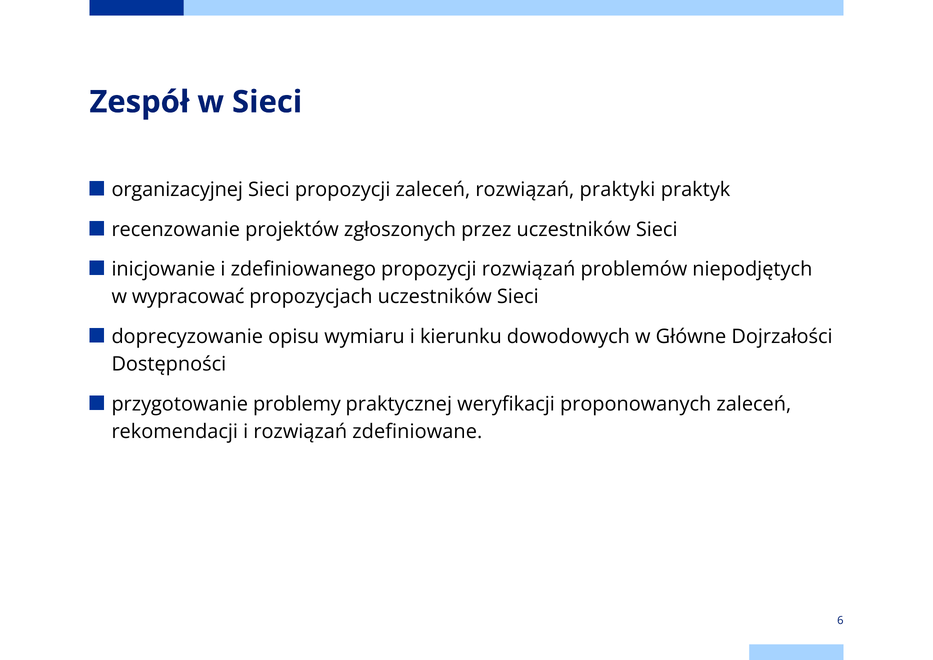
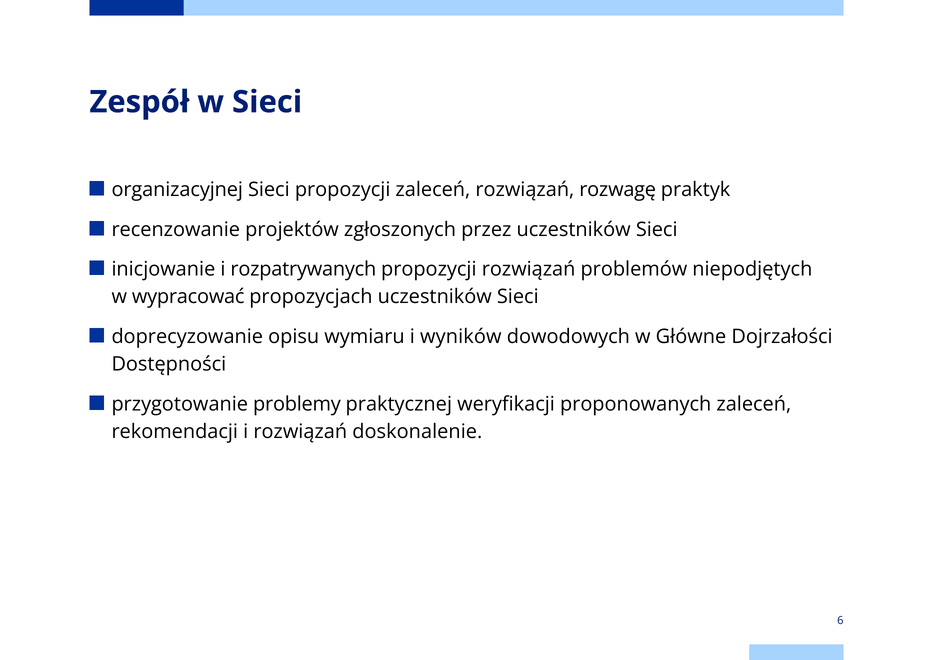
praktyki: praktyki -> rozwagę (618, 190)
zdefiniowanego: zdefiniowanego -> rozpatrywanych (303, 269)
kierunku: kierunku -> wyników (461, 336)
zdefiniowane: zdefiniowane -> doskonalenie (417, 431)
